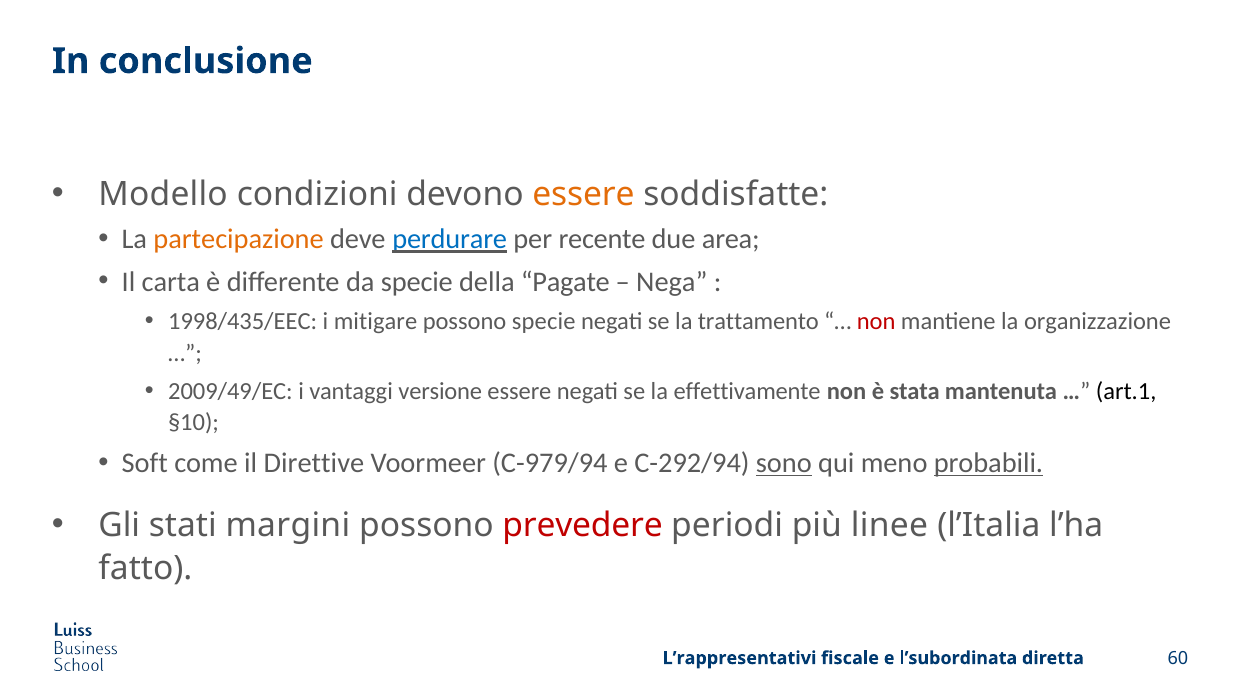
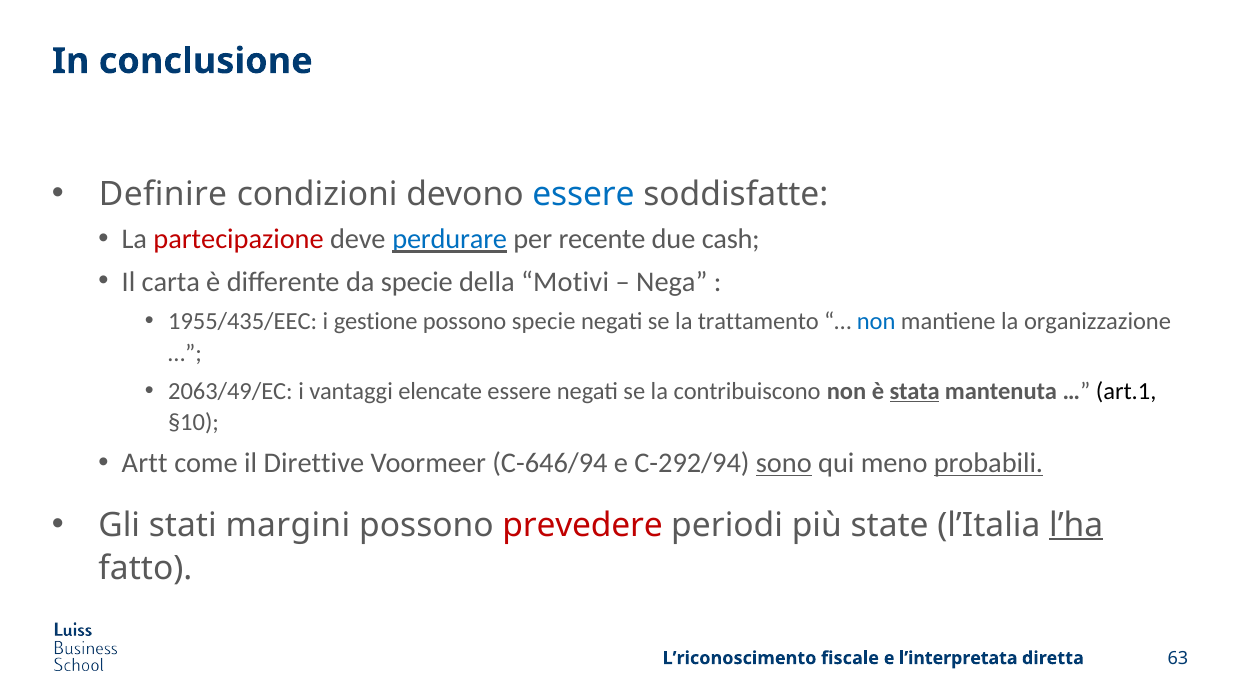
Modello: Modello -> Definire (163, 194)
essere colour: orange -> blue (584, 194)
partecipazione colour: orange -> red (239, 239)
area: area -> cash (731, 239)
Pagate: Pagate -> Motivi (565, 282)
1998/435/EEC: 1998/435/EEC -> 1955/435/EEC (243, 321)
mitigare: mitigare -> gestione (376, 321)
non colour: red -> blue (876, 321)
2009/49/EC: 2009/49/EC -> 2063/49/EC (230, 391)
versione: versione -> elencate (440, 391)
effettivamente: effettivamente -> contribuiscono (747, 391)
stata underline: none -> present (915, 391)
Soft: Soft -> Artt (145, 463)
C-979/94: C-979/94 -> C-646/94 (550, 463)
linee: linee -> state (890, 525)
l’ha underline: none -> present (1076, 525)
L’rappresentativi: L’rappresentativi -> L’riconoscimento (739, 658)
l’subordinata: l’subordinata -> l’interpretata (958, 658)
60: 60 -> 63 (1178, 658)
